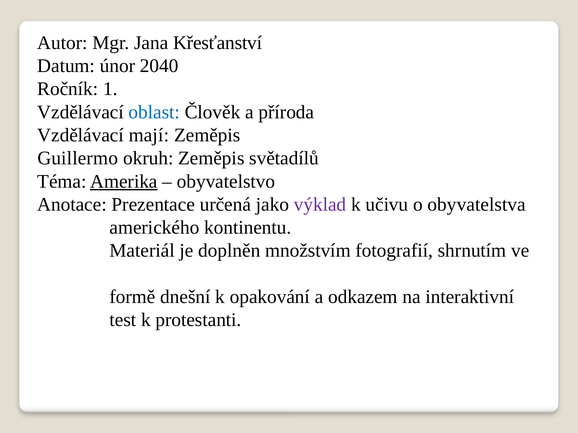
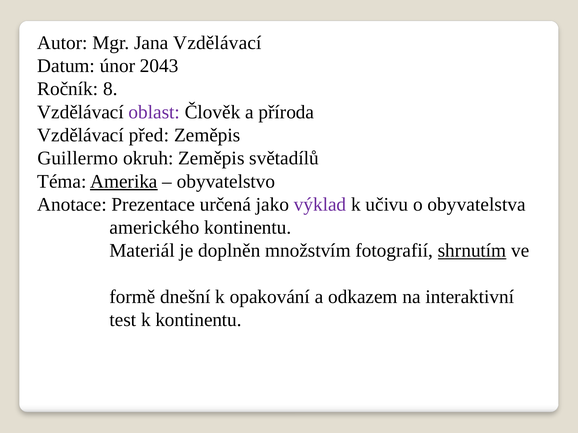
Jana Křesťanství: Křesťanství -> Vzdělávací (217, 43)
2040: 2040 -> 2043 (159, 66)
1: 1 -> 8 (110, 89)
oblast colour: blue -> purple (154, 112)
mají: mají -> před (149, 135)
shrnutím underline: none -> present (472, 251)
k protestanti: protestanti -> kontinentu (199, 320)
